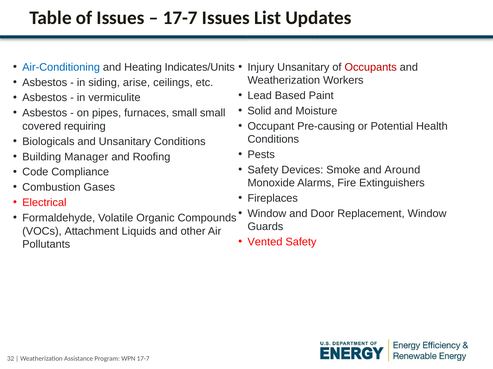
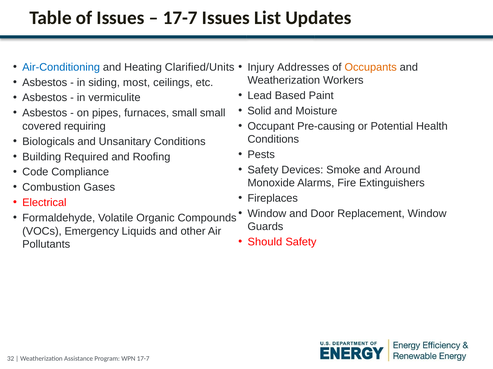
Indicates/Units: Indicates/Units -> Clarified/Units (200, 67)
Injury Unsanitary: Unsanitary -> Addresses (303, 67)
Occupants colour: red -> orange (371, 67)
arise: arise -> most (137, 83)
Manager: Manager -> Required (86, 157)
Attachment: Attachment -> Emergency (92, 232)
Vented: Vented -> Should (265, 242)
